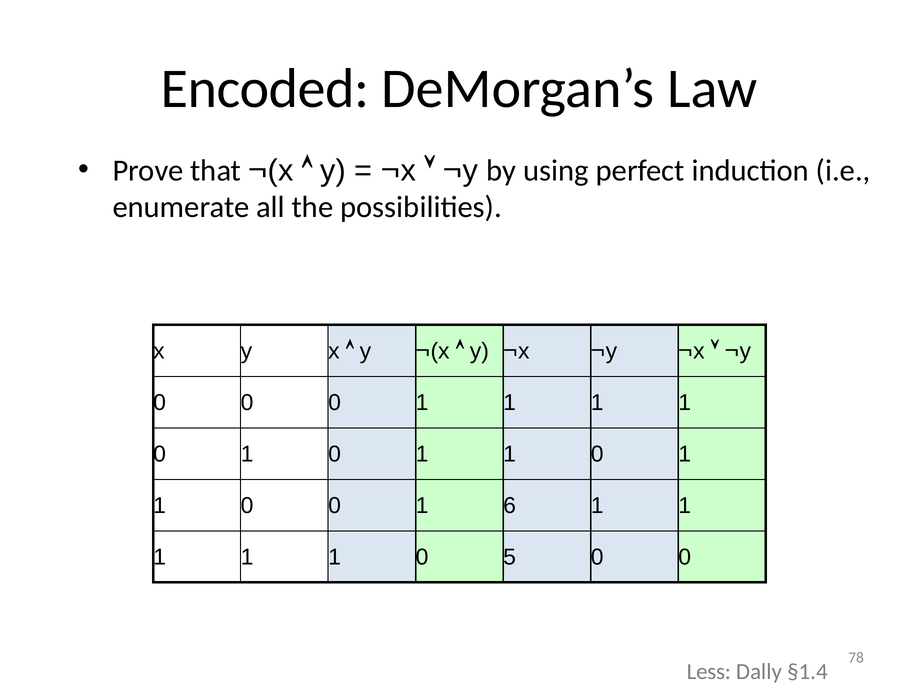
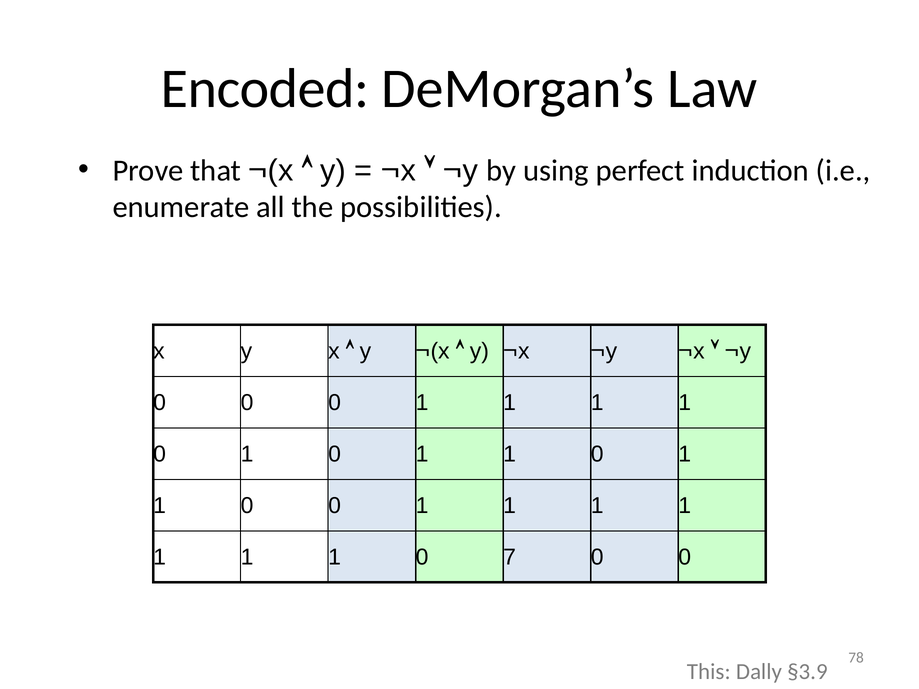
6: 6 -> 1 (510, 506)
5: 5 -> 7 (510, 557)
Less: Less -> This (709, 672)
§1.4: §1.4 -> §3.9 (807, 672)
